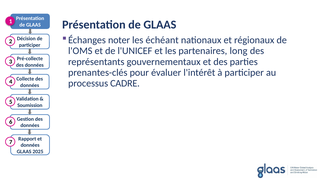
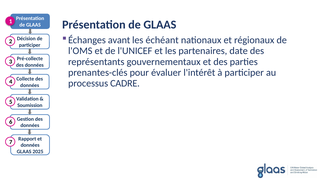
noter: noter -> avant (119, 40)
long: long -> date (239, 51)
